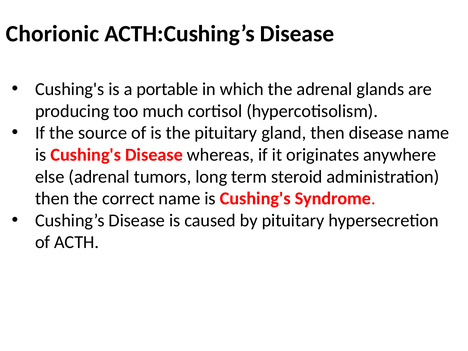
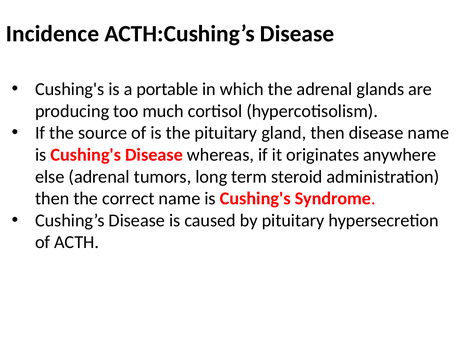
Chorionic: Chorionic -> Incidence (53, 34)
